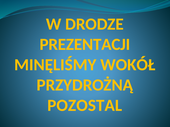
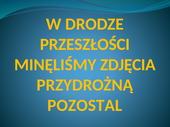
PREZENTACJI: PREZENTACJI -> PRZESZŁOŚCI (85, 45)
WOKÓŁ: WOKÓŁ -> ZDJĘCIA (128, 65)
